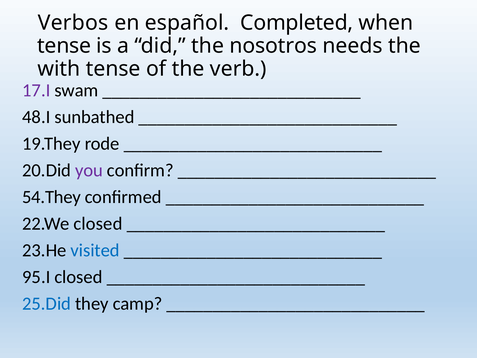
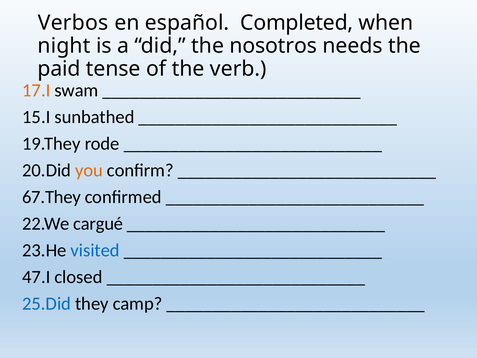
tense: tense -> night (64, 46)
with: with -> paid (59, 69)
17.I colour: purple -> orange (36, 90)
48.I: 48.I -> 15.I (36, 117)
you colour: purple -> orange (89, 170)
54.They: 54.They -> 67.They (51, 197)
22.We closed: closed -> cargué (98, 224)
95.I: 95.I -> 47.I (36, 277)
